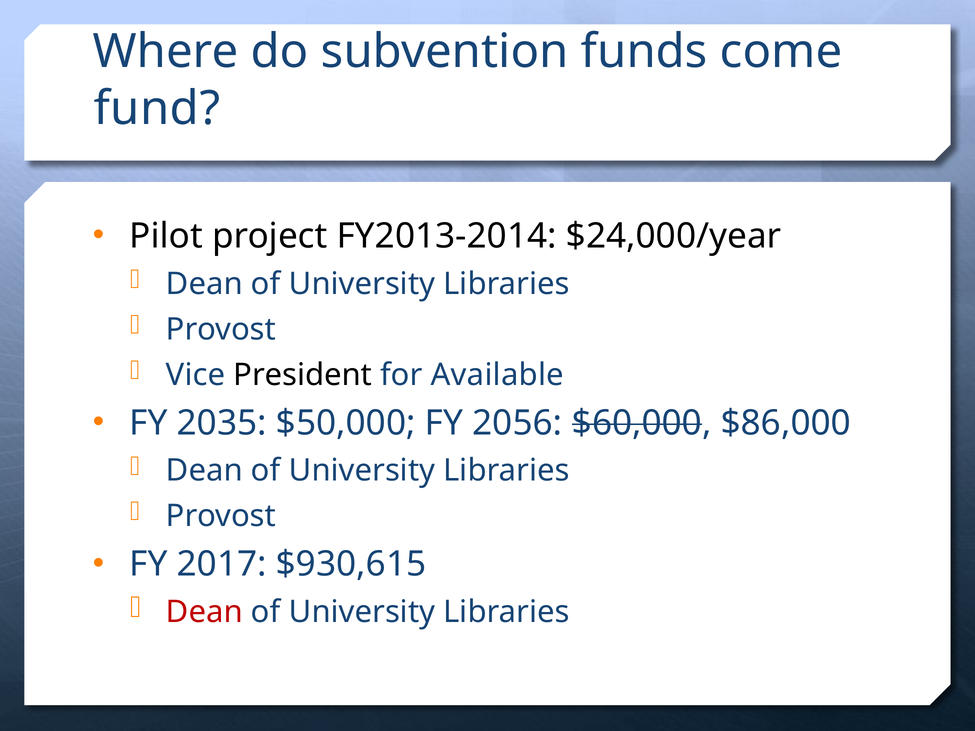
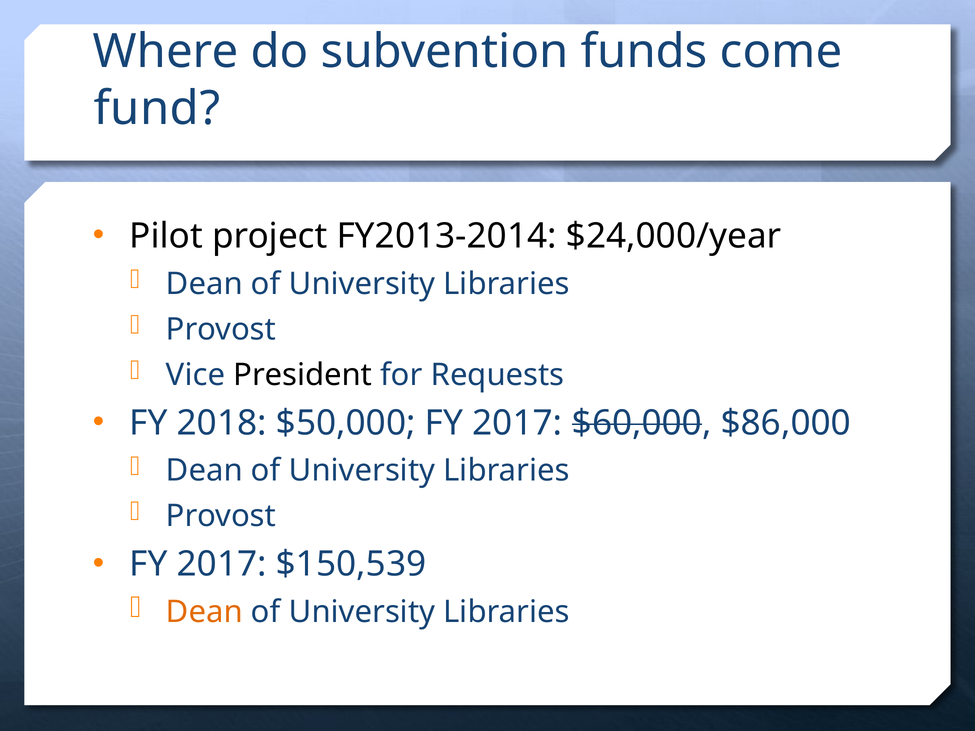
Available: Available -> Requests (497, 375)
2035: 2035 -> 2018 (222, 423)
$50,000 FY 2056: 2056 -> 2017 (517, 423)
$930,615: $930,615 -> $150,539 (351, 565)
Dean colour: red -> orange (204, 612)
